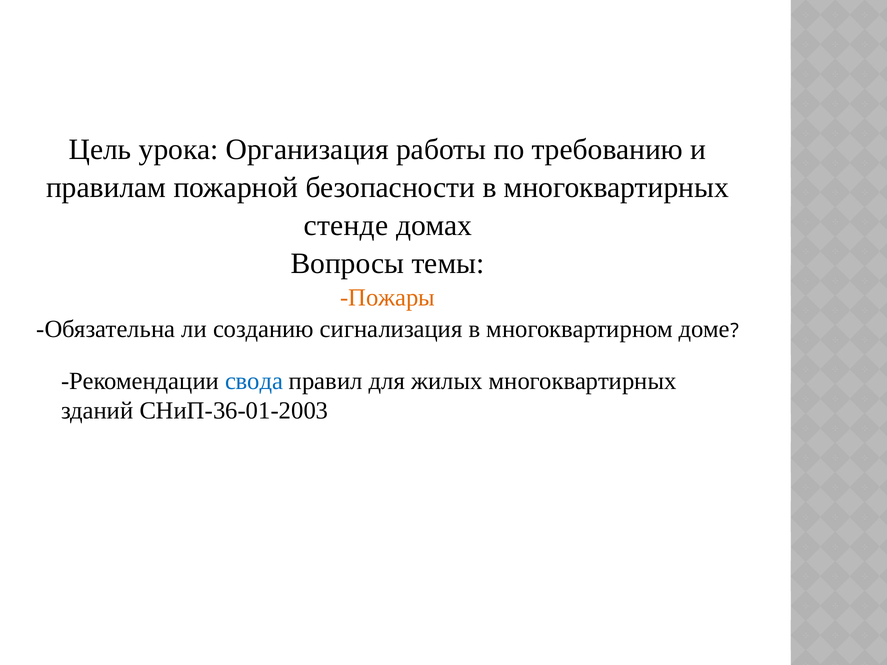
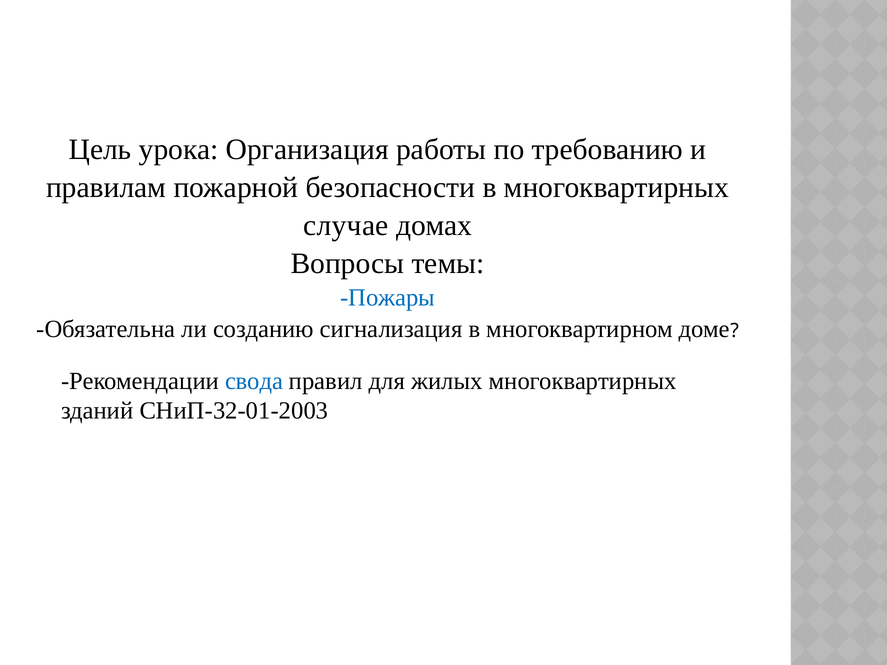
стенде: стенде -> случае (346, 226)
Пожары colour: orange -> blue (388, 298)
СНиП-36-01-2003: СНиП-36-01-2003 -> СНиП-32-01-2003 (234, 411)
